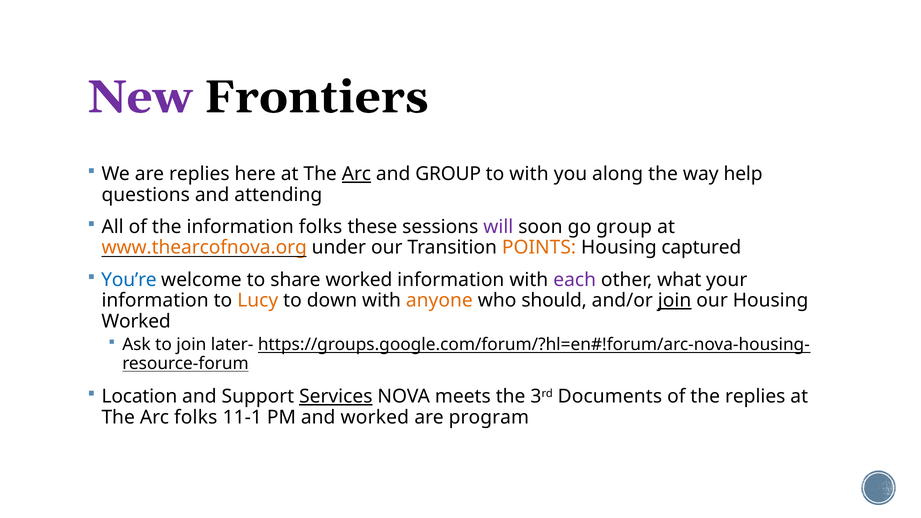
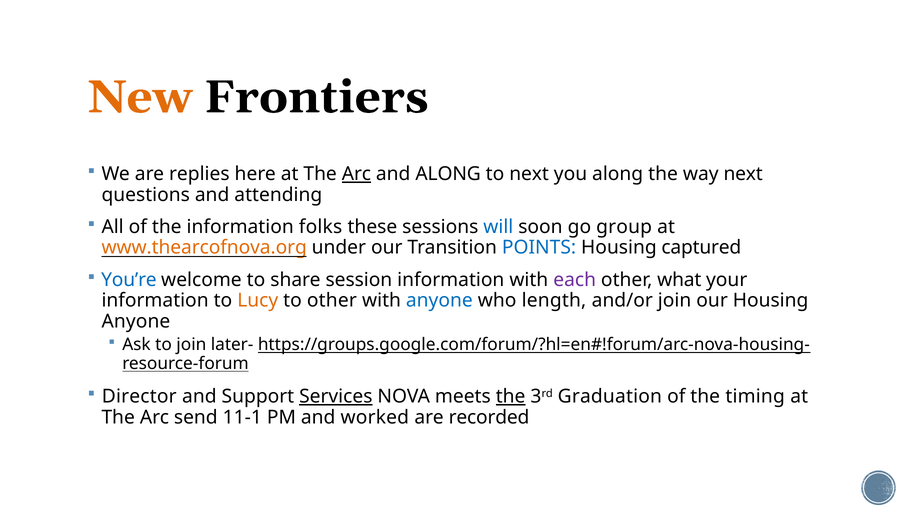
New colour: purple -> orange (140, 97)
and GROUP: GROUP -> ALONG (448, 174)
to with: with -> next (529, 174)
way help: help -> next (743, 174)
will colour: purple -> blue (498, 227)
POINTS colour: orange -> blue (539, 248)
share worked: worked -> session (359, 280)
to down: down -> other (332, 301)
anyone colour: orange -> blue (439, 301)
should: should -> length (554, 301)
join underline: present -> none (675, 301)
Worked: Worked -> Anyone (136, 321)
Location: Location -> Director (139, 397)
the underline: none -> present (511, 397)
Documents: Documents -> Graduation (610, 397)
the replies: replies -> timing (755, 397)
Arc folks: folks -> send (196, 417)
program: program -> recorded (489, 417)
